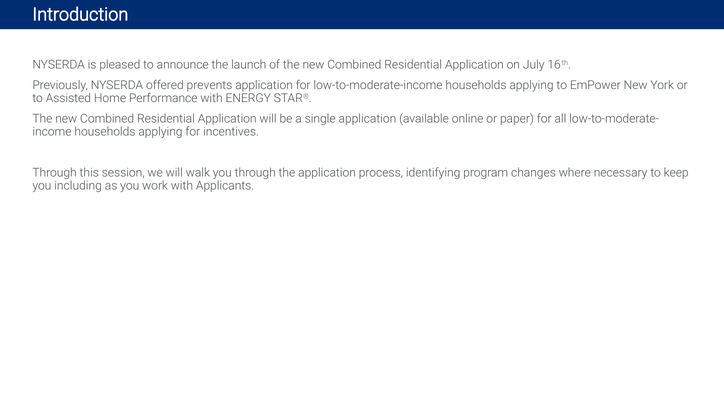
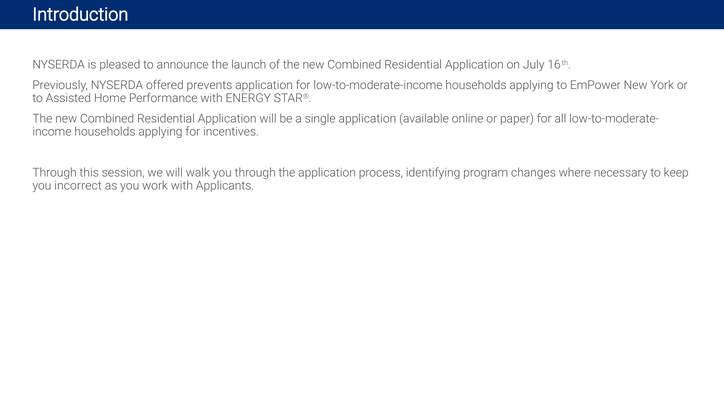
including: including -> incorrect (78, 186)
